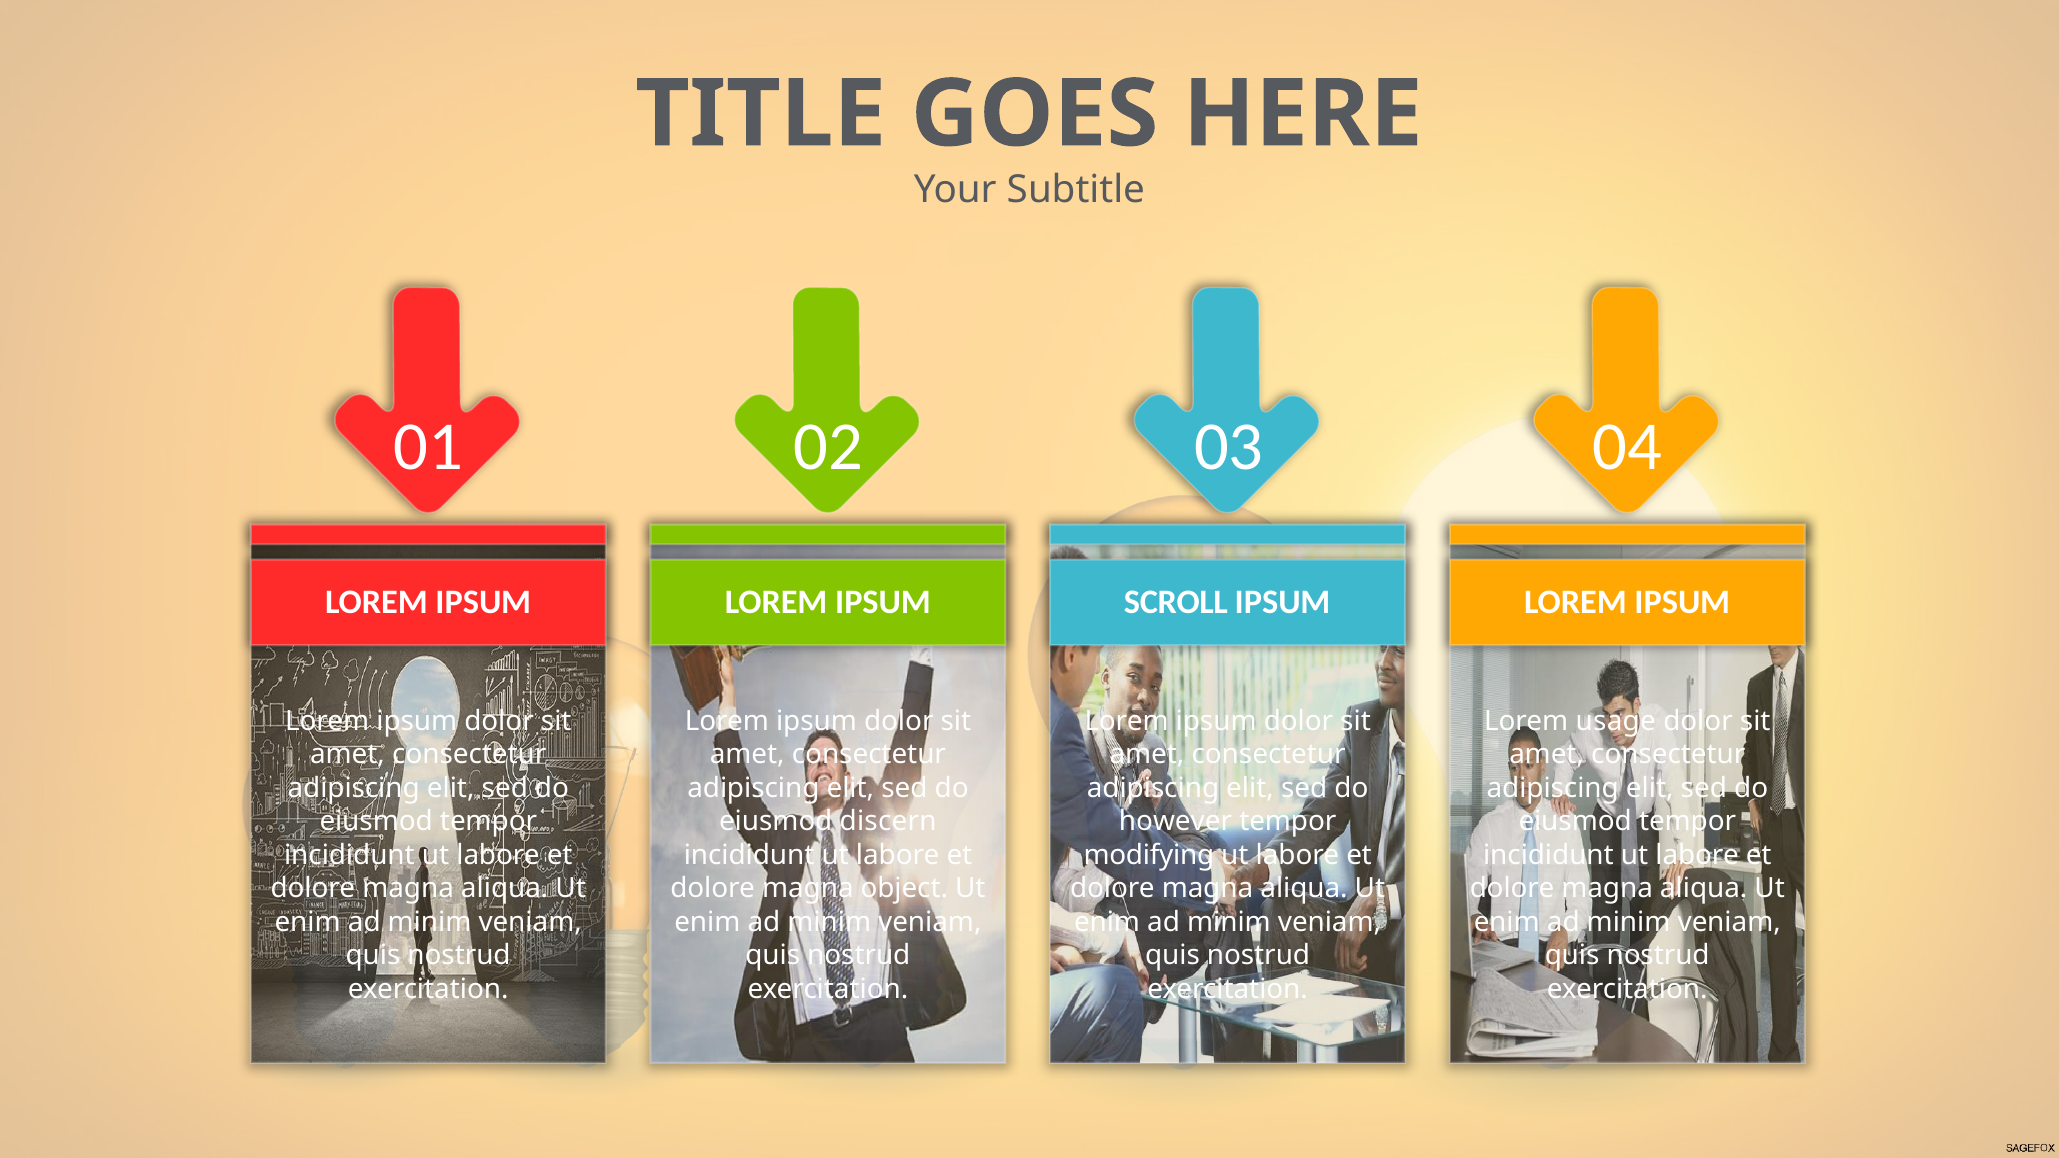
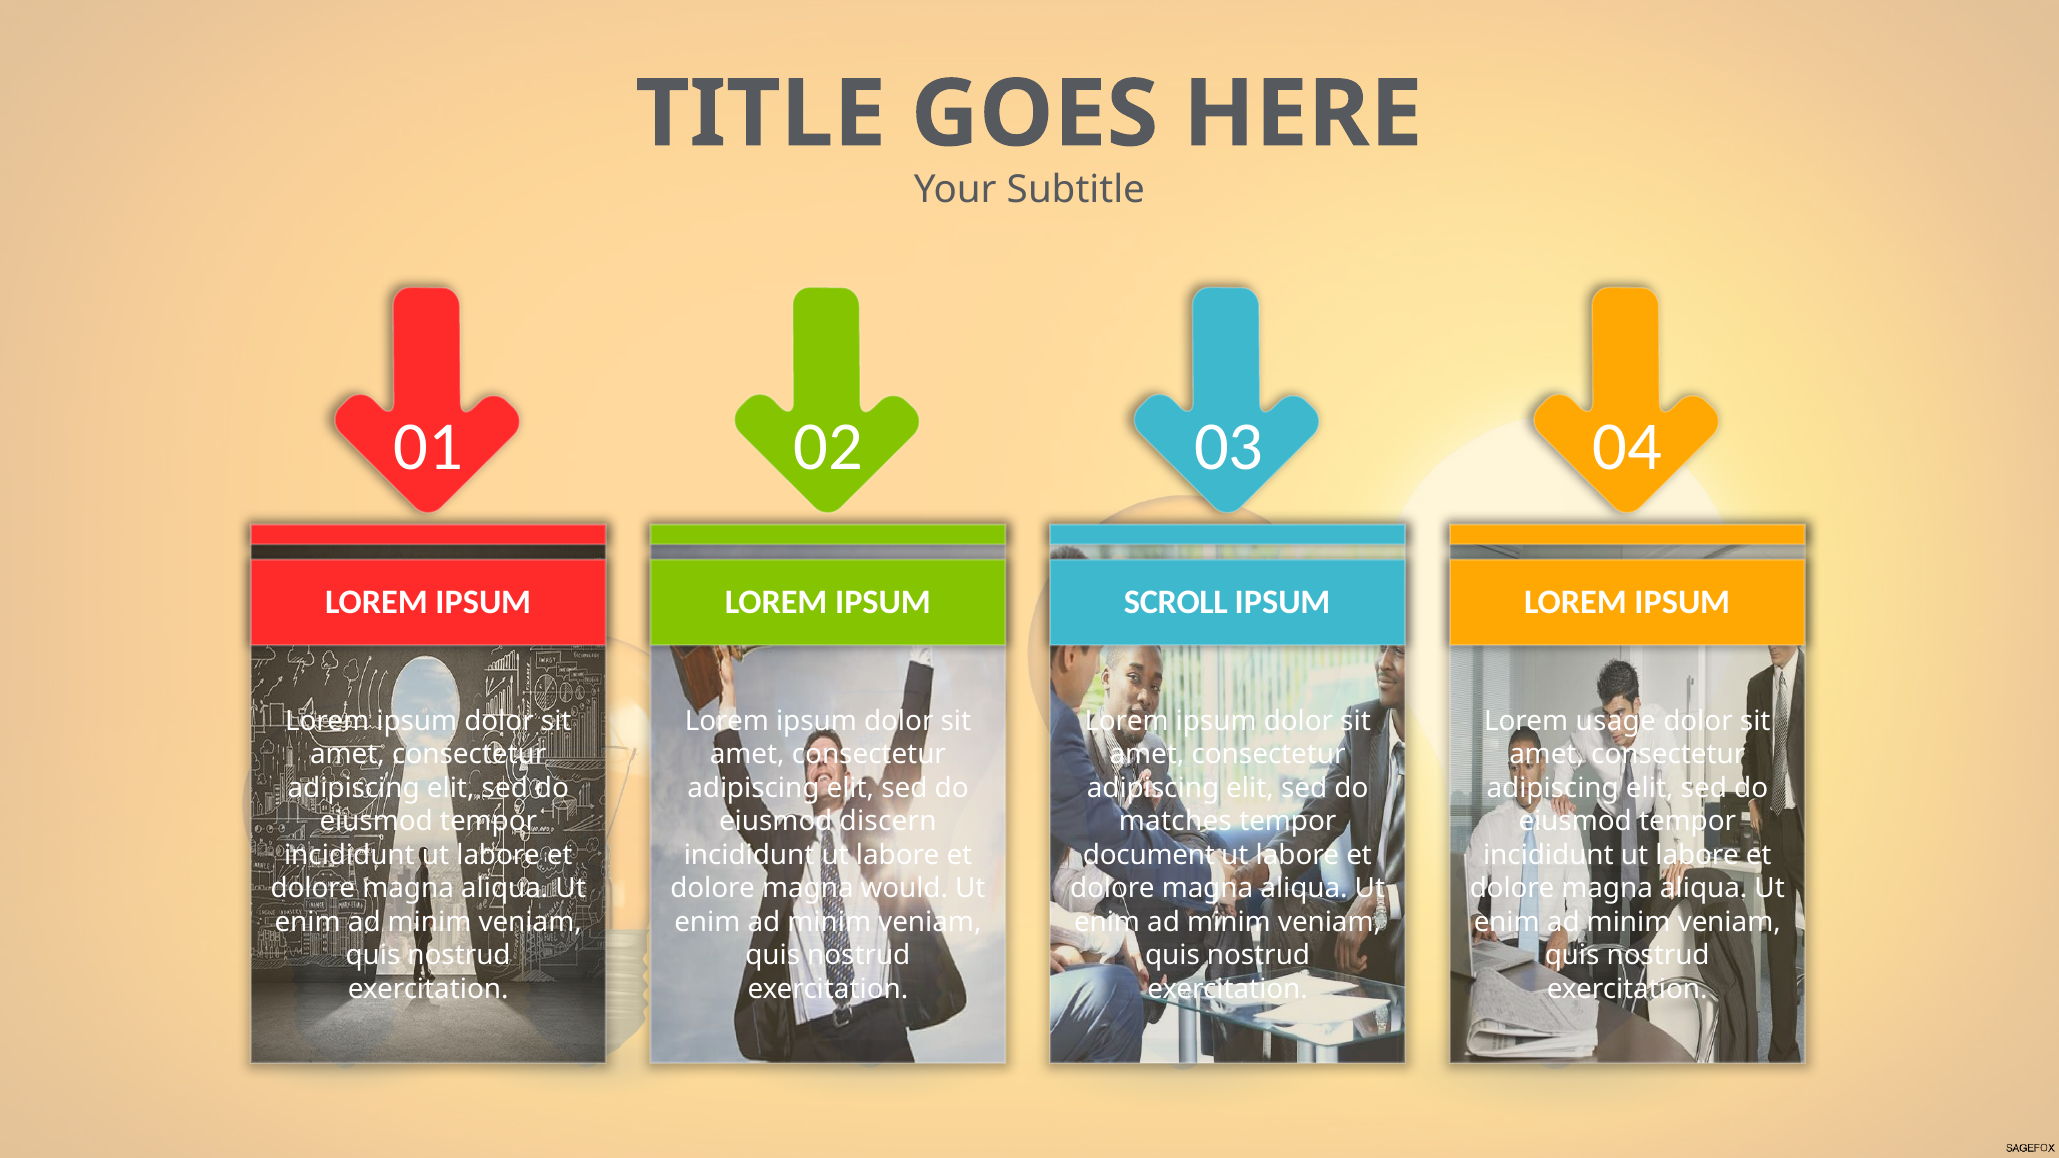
however: however -> matches (1175, 822)
modifying: modifying -> document (1149, 855)
object: object -> would (904, 889)
